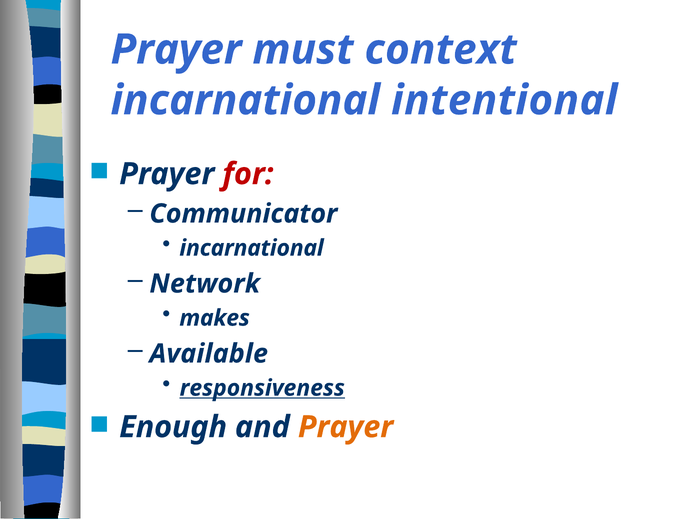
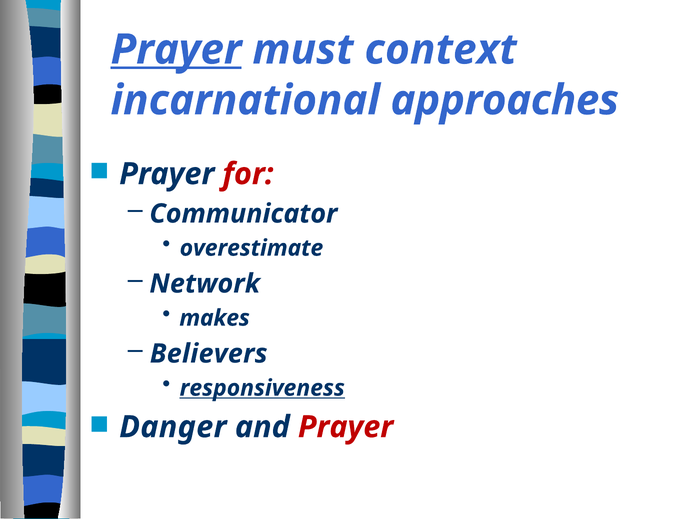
Prayer underline: none -> present (176, 50)
intentional: intentional -> approaches (505, 100)
incarnational: incarnational -> overestimate (251, 248)
Available: Available -> Believers (209, 353)
Enough: Enough -> Danger (173, 426)
Prayer colour: orange -> red (346, 426)
